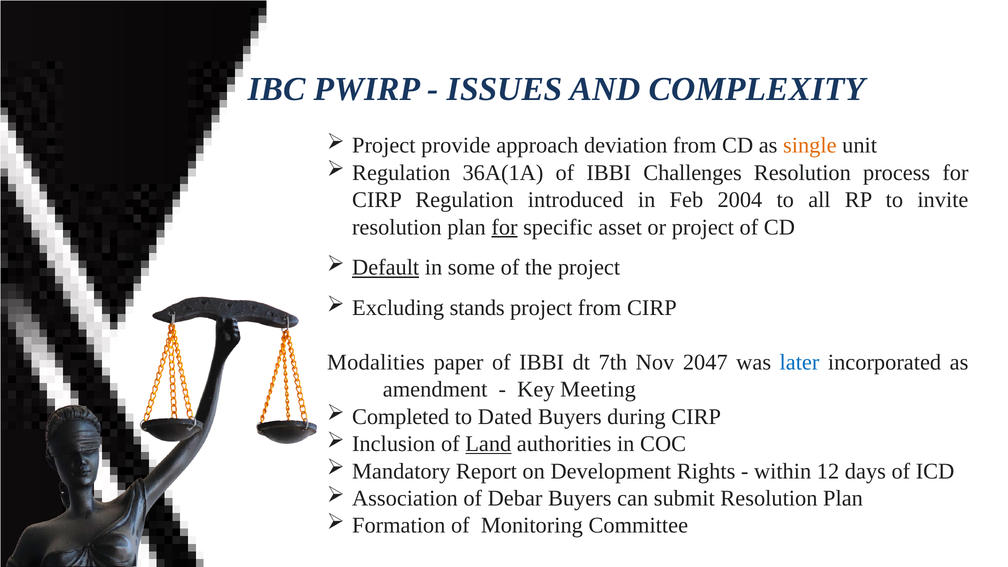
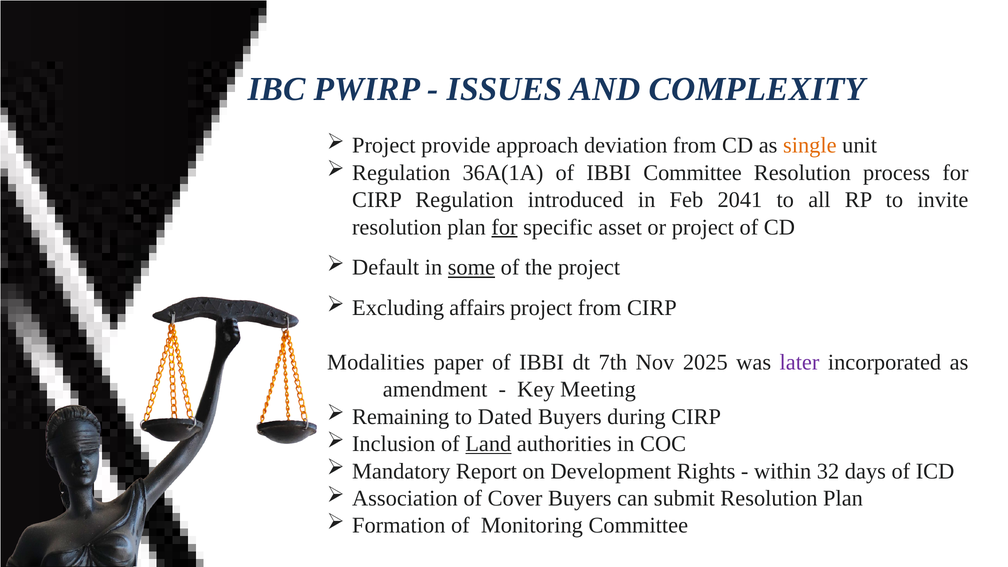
IBBI Challenges: Challenges -> Committee (693, 173)
2004: 2004 -> 2041 (740, 200)
Default underline: present -> none (386, 267)
some underline: none -> present (471, 267)
stands: stands -> affairs (477, 308)
2047: 2047 -> 2025 (705, 362)
later colour: blue -> purple (799, 362)
Completed: Completed -> Remaining (401, 417)
12: 12 -> 32 (828, 471)
Debar: Debar -> Cover (515, 498)
